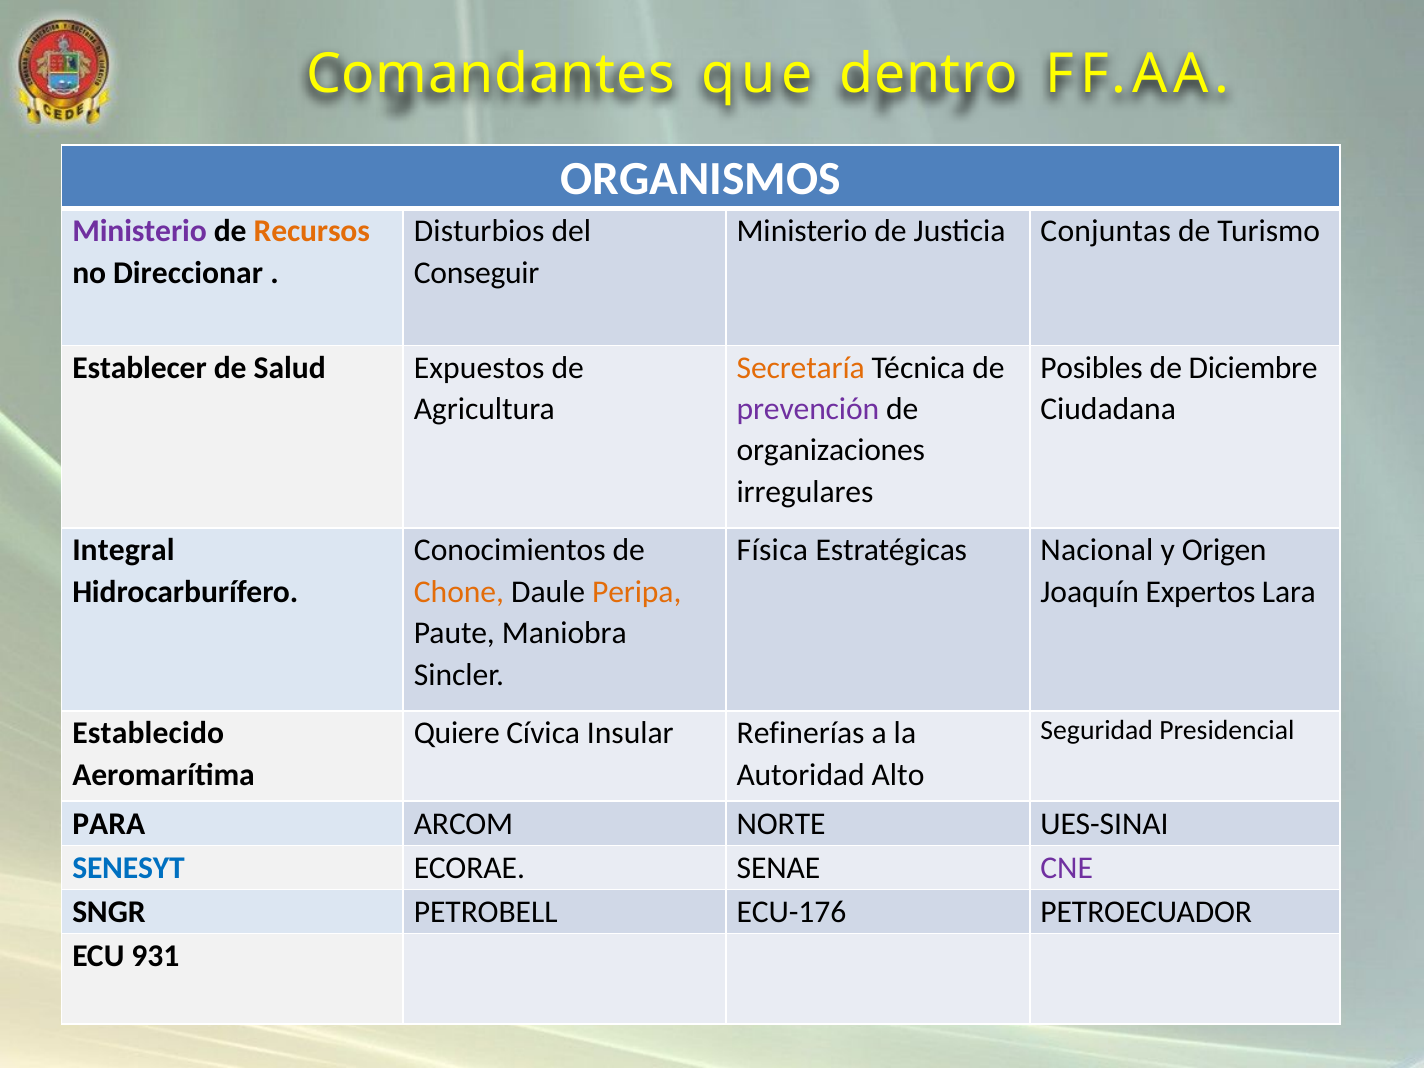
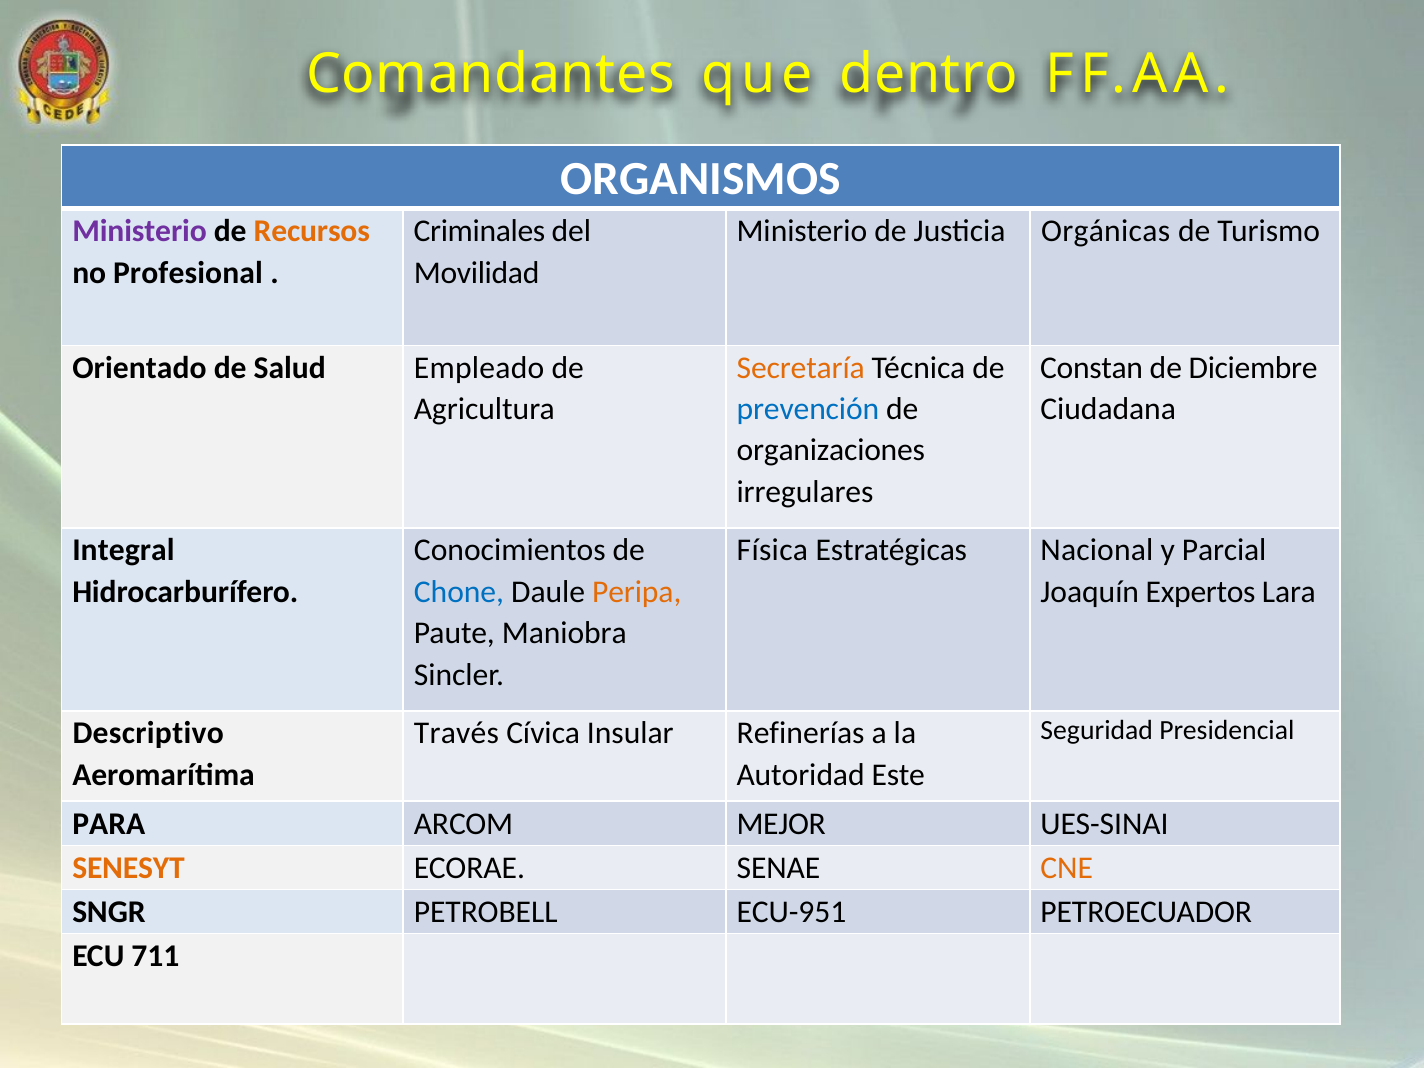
Disturbios: Disturbios -> Criminales (479, 231)
Conjuntas: Conjuntas -> Orgánicas (1106, 231)
Direccionar: Direccionar -> Profesional (188, 273)
Conseguir: Conseguir -> Movilidad (477, 273)
Establecer: Establecer -> Orientado (139, 368)
Expuestos: Expuestos -> Empleado (479, 368)
Posibles: Posibles -> Constan (1092, 368)
prevención colour: purple -> blue (808, 409)
Origen: Origen -> Parcial (1224, 551)
Chone colour: orange -> blue (459, 592)
Establecido: Establecido -> Descriptivo (148, 733)
Quiere: Quiere -> Través (457, 733)
Alto: Alto -> Este (898, 775)
NORTE: NORTE -> MEJOR (781, 824)
SENESYT colour: blue -> orange (129, 868)
CNE colour: purple -> orange (1067, 868)
ECU-176: ECU-176 -> ECU-951 (791, 912)
931: 931 -> 711 (155, 956)
